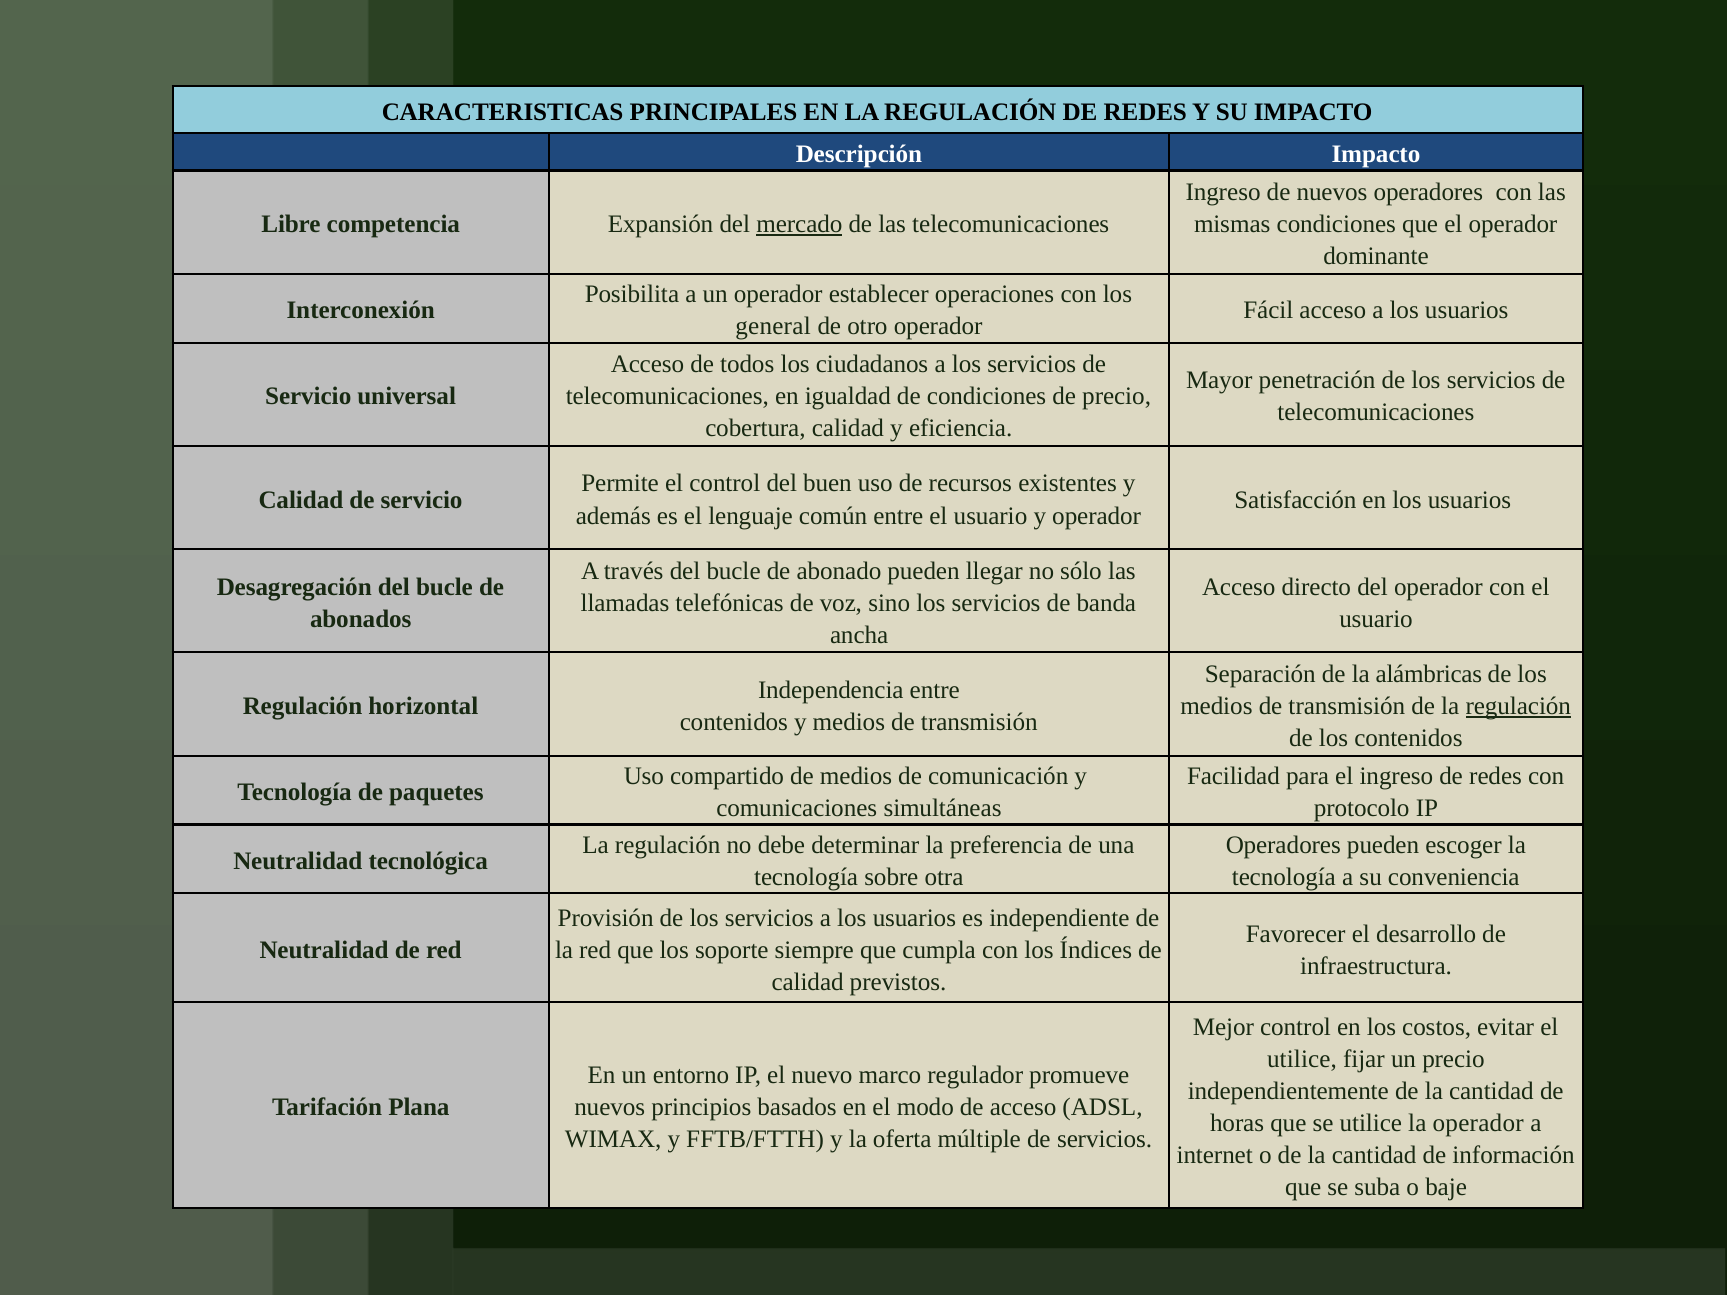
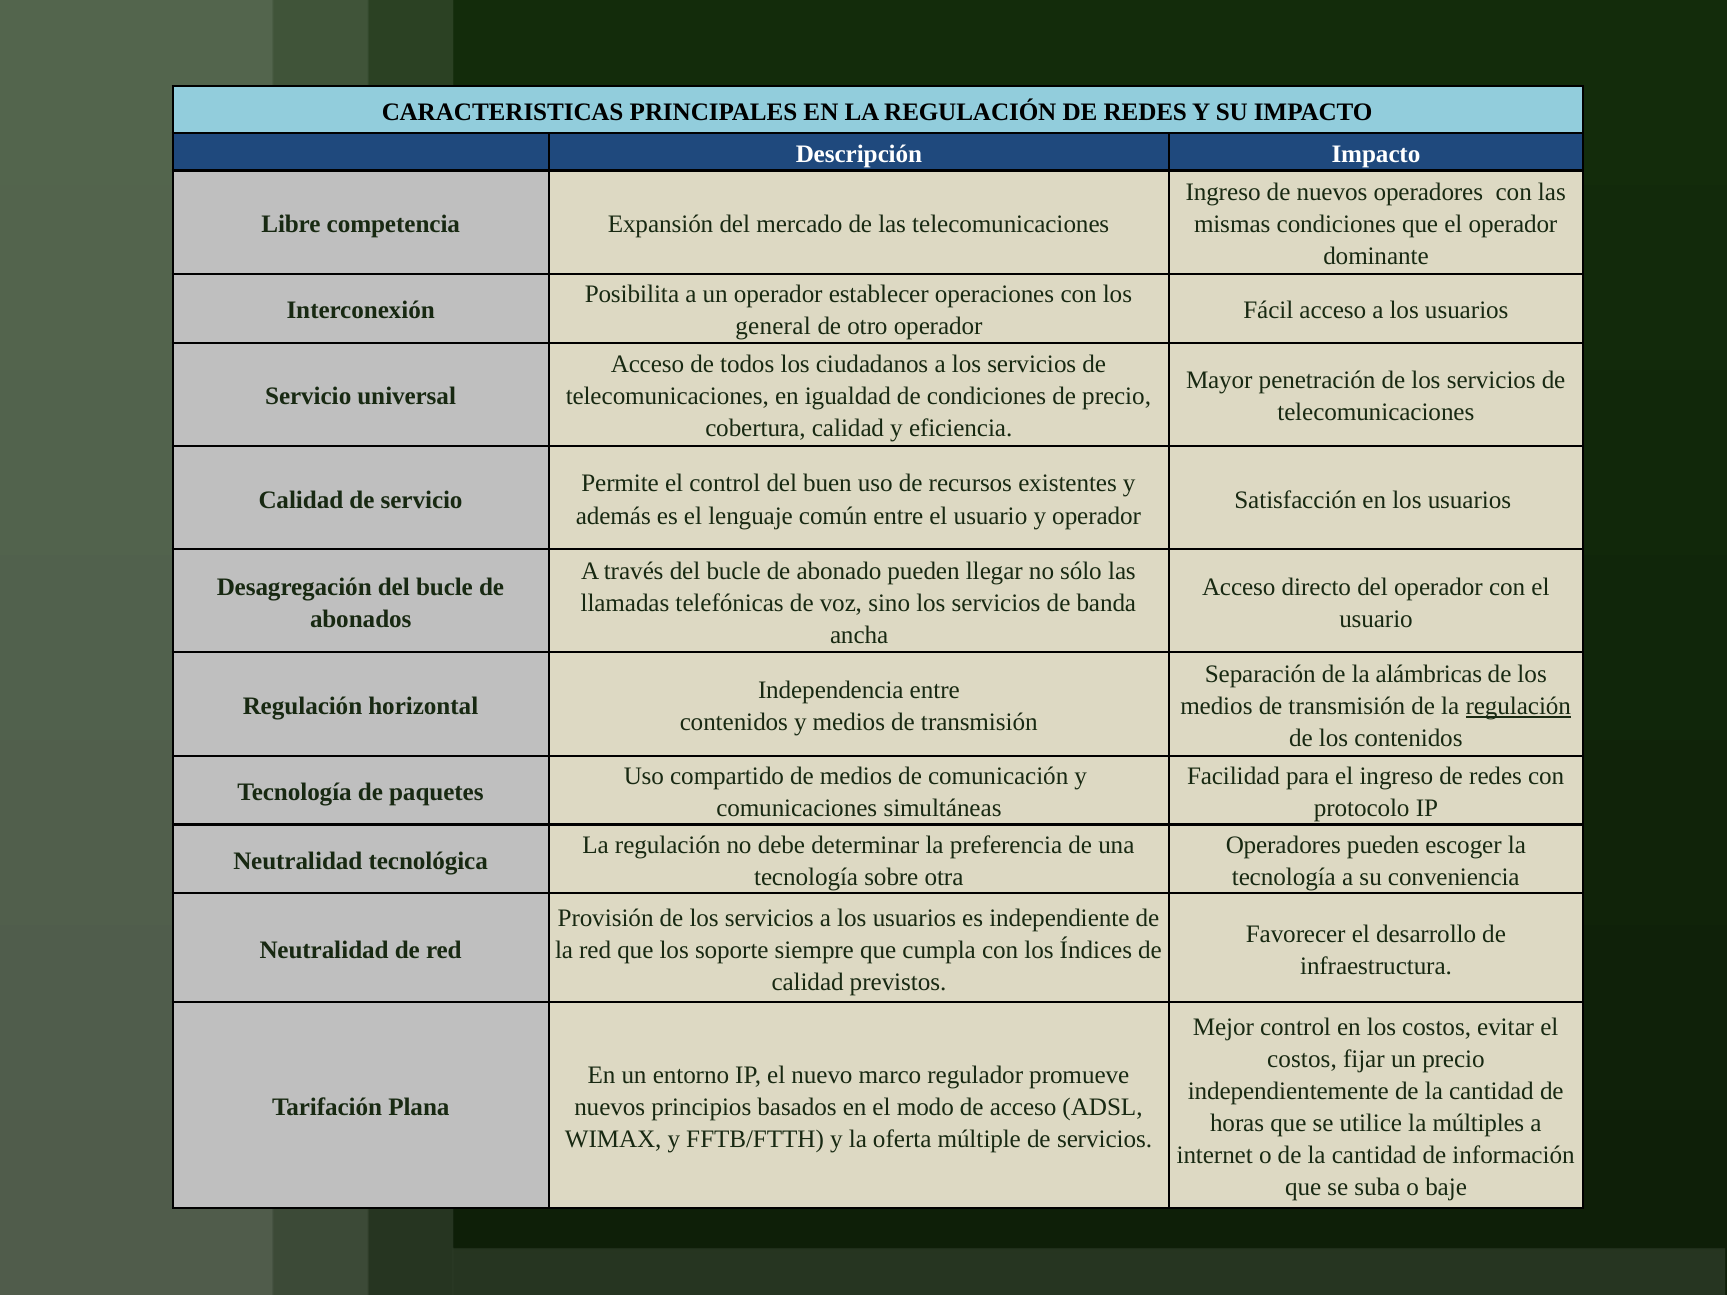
mercado underline: present -> none (799, 224)
utilice: utilice -> costos (1302, 1059)
la operador: operador -> múltiples (1478, 1124)
